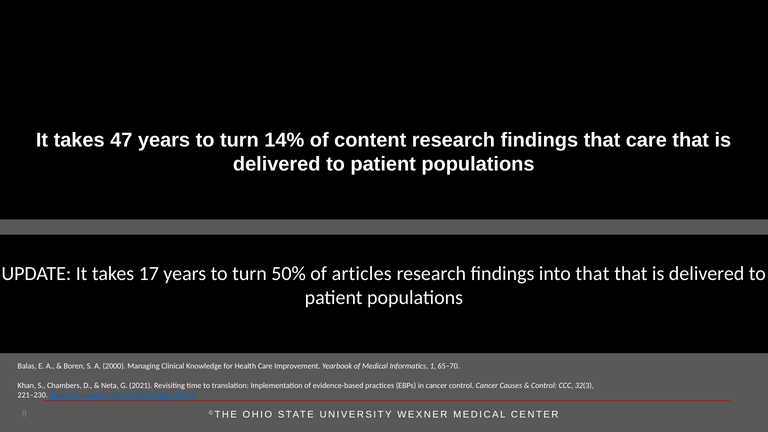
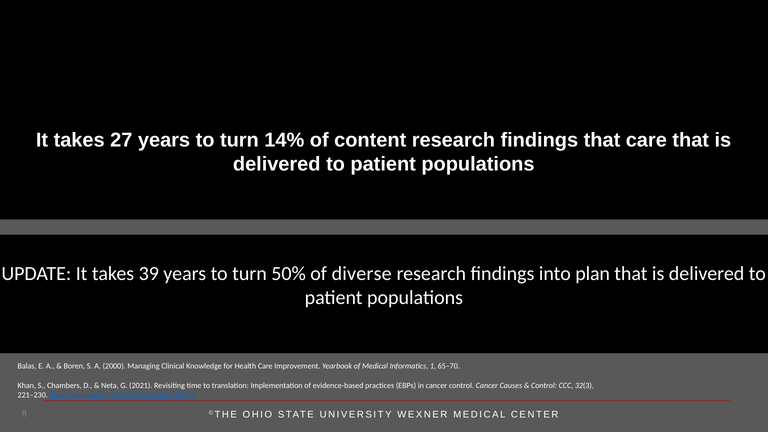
47: 47 -> 27 (121, 140)
17: 17 -> 39 (149, 274)
articles: articles -> diverse (362, 274)
into that: that -> plan (593, 274)
